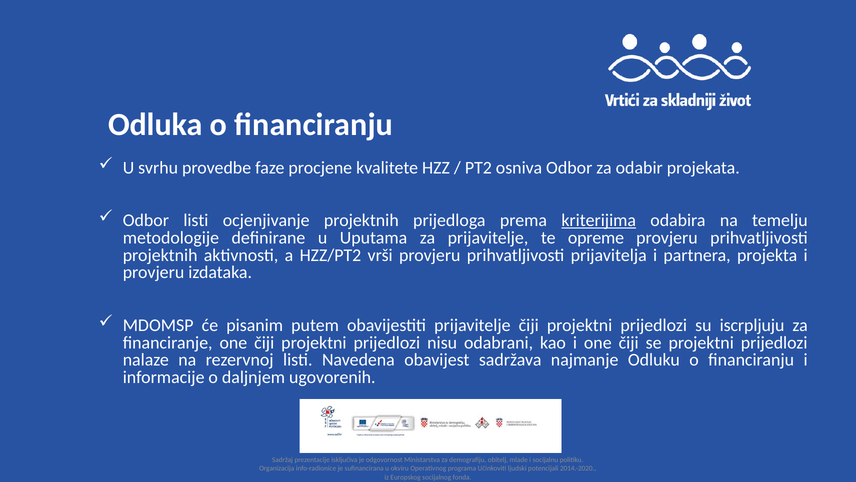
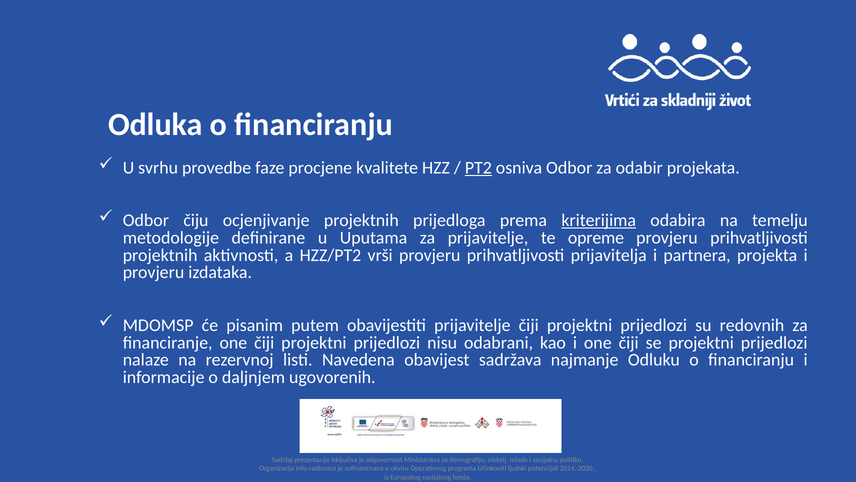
PT2 underline: none -> present (478, 168)
Odbor listi: listi -> čiju (196, 220)
iscrpljuju: iscrpljuju -> redovnih (752, 325)
